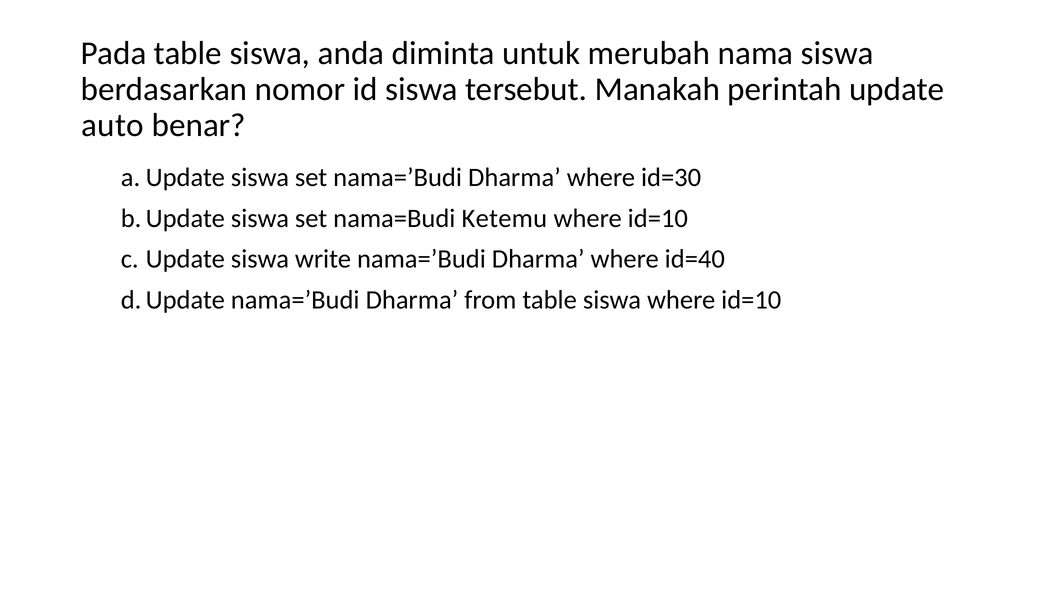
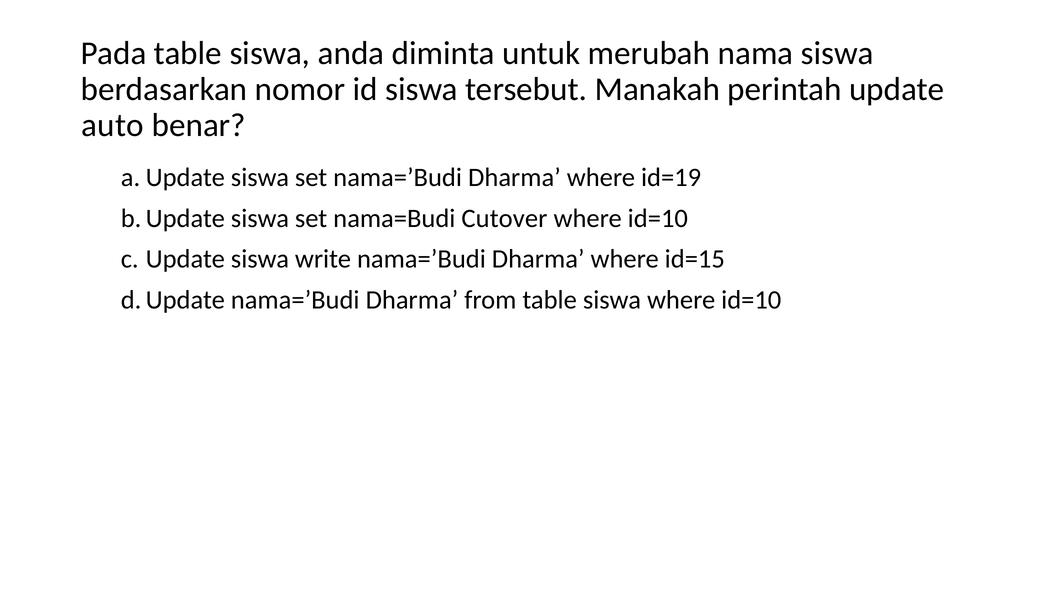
id=30: id=30 -> id=19 (671, 177)
Ketemu: Ketemu -> Cutover (504, 218)
id=40: id=40 -> id=15 (695, 259)
